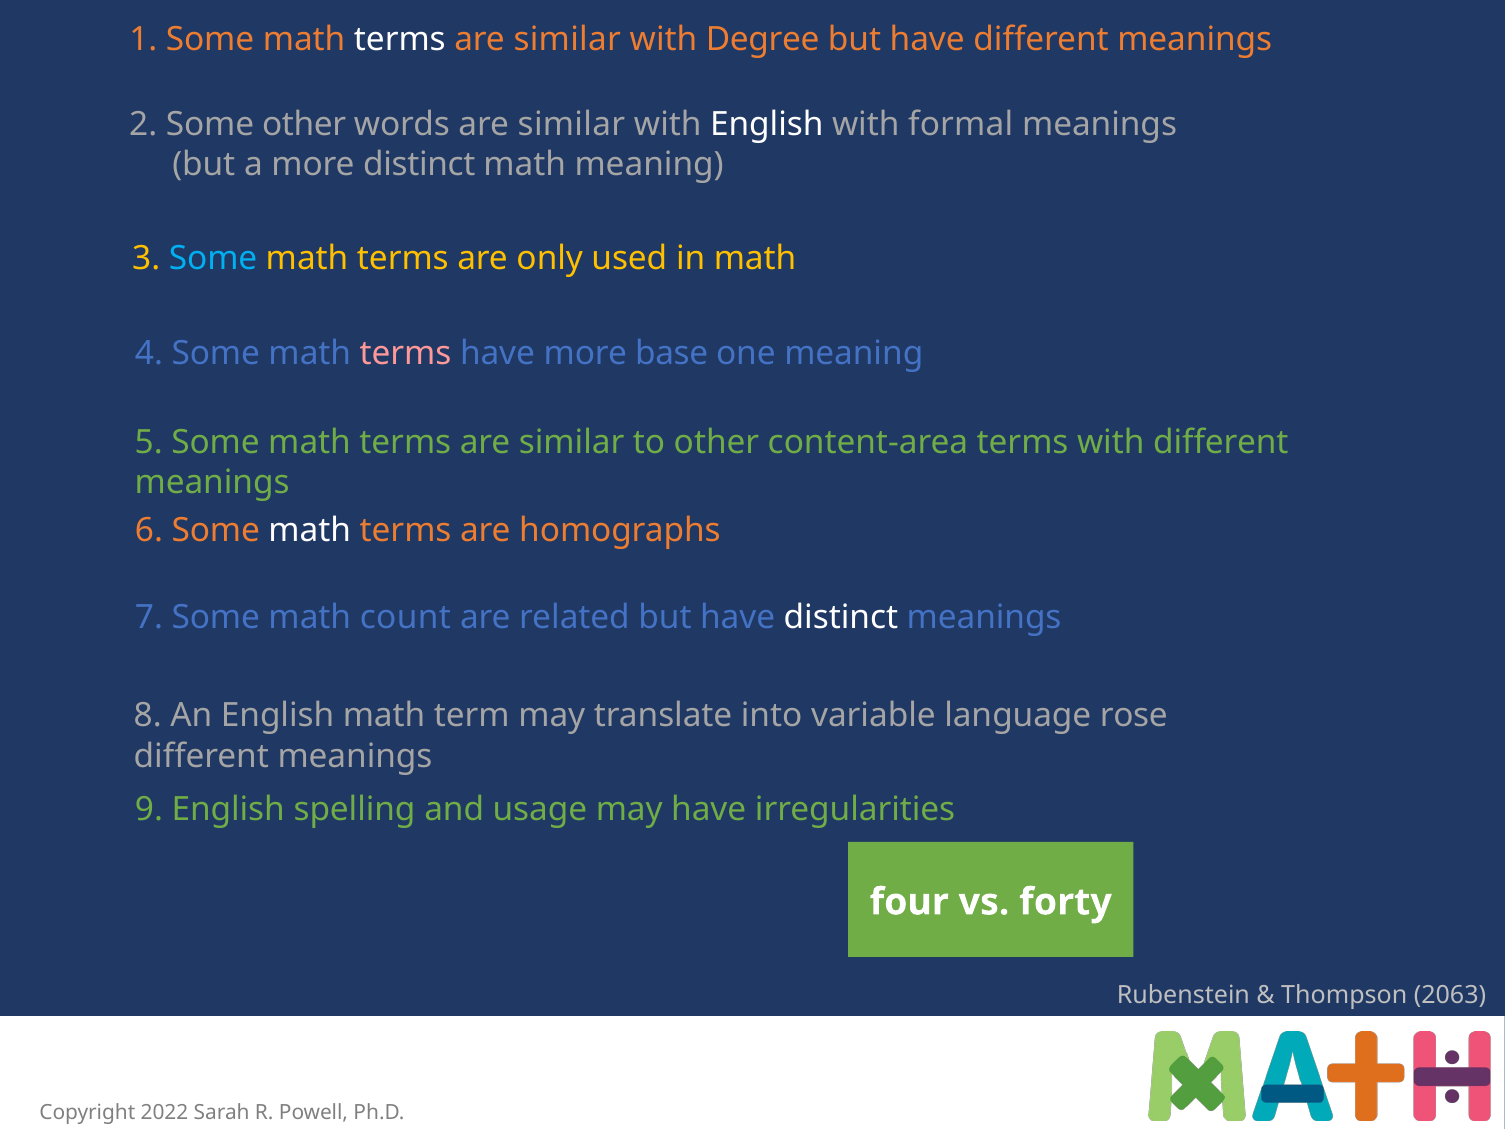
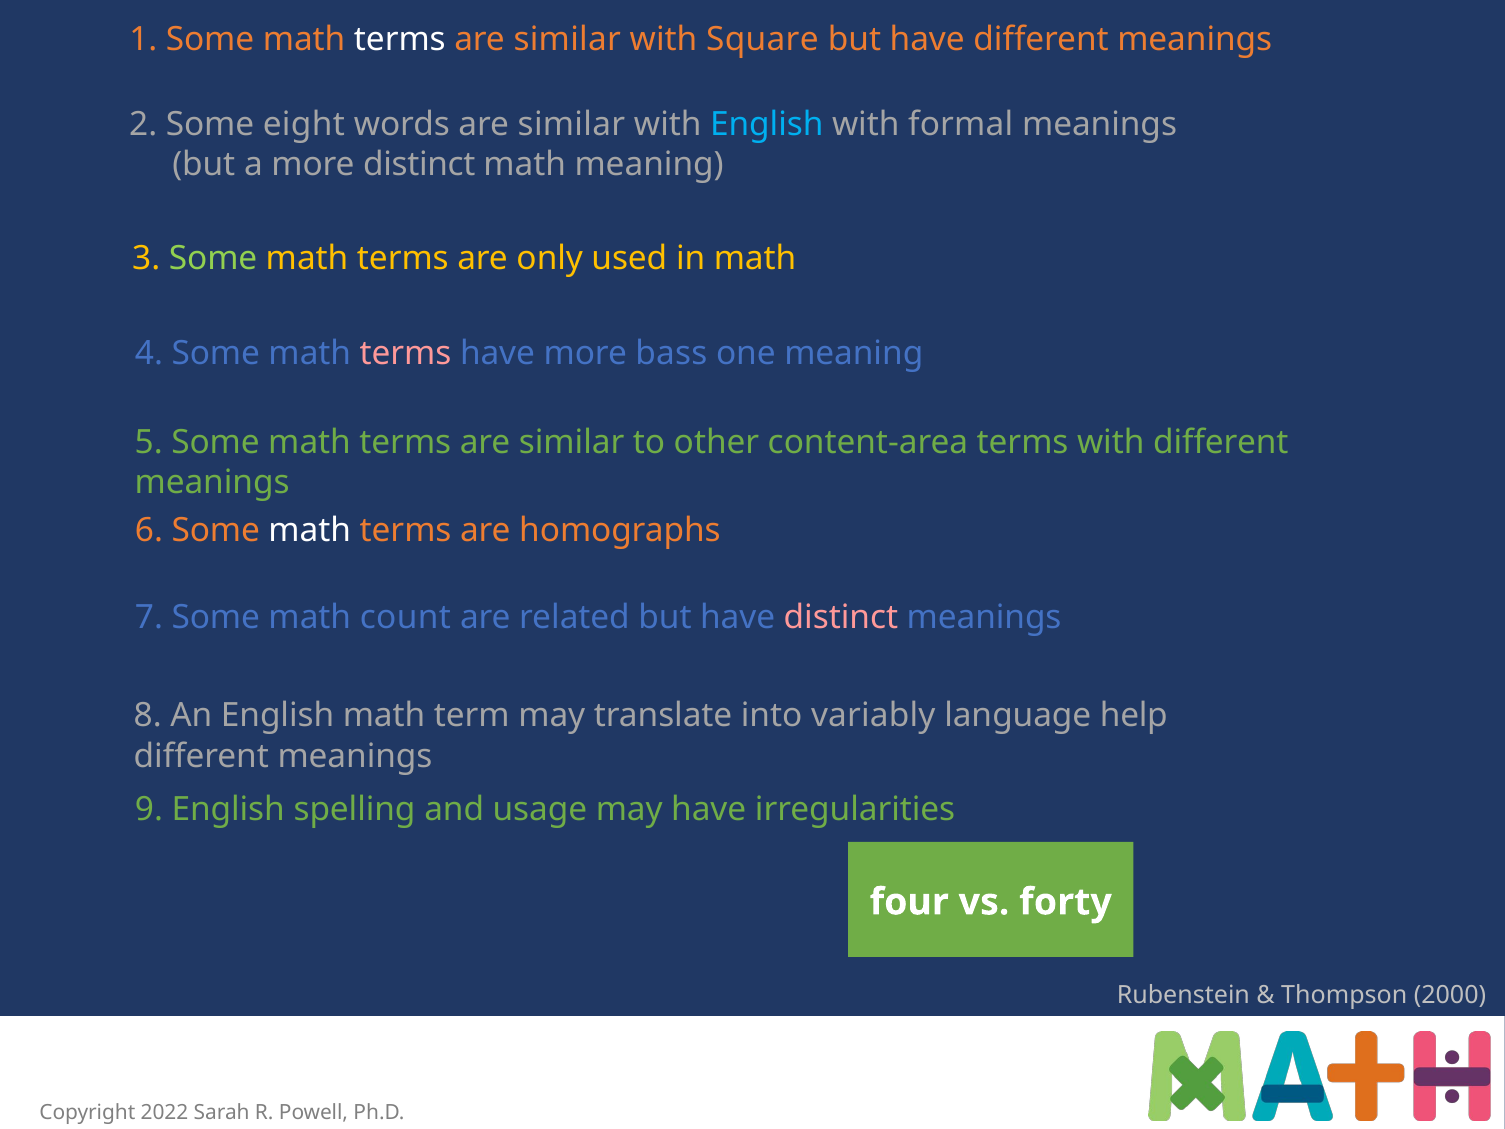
Degree: Degree -> Square (762, 39)
Some other: other -> eight (304, 124)
English colour: white -> light blue (767, 124)
Some colour: light blue -> light green (213, 258)
base: base -> bass (671, 353)
distinct colour: white -> pink (841, 617)
variable: variable -> variably (873, 716)
rose: rose -> help (1134, 716)
2063: 2063 -> 2000 (1450, 995)
